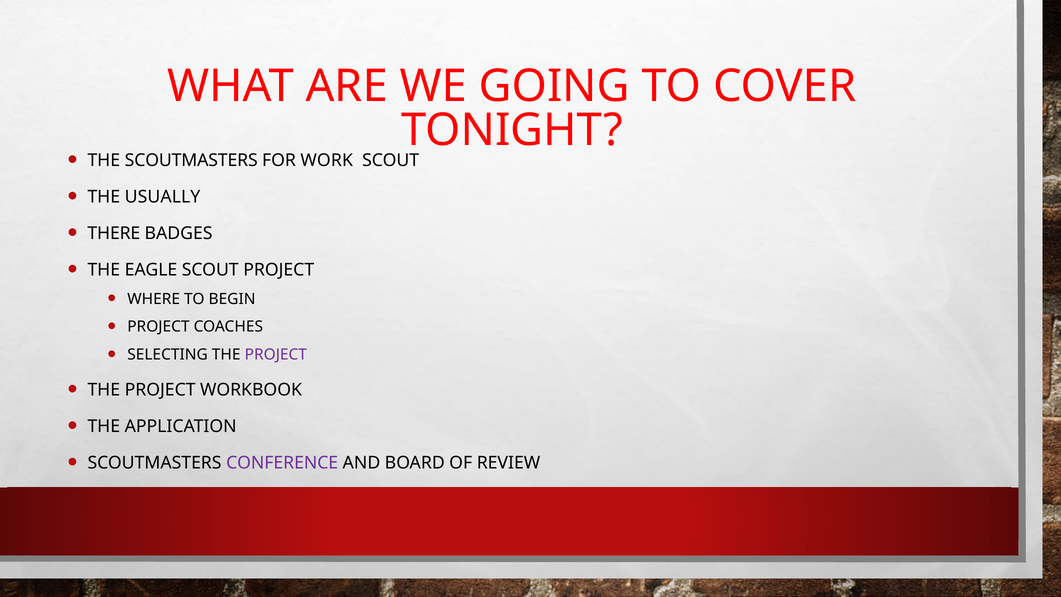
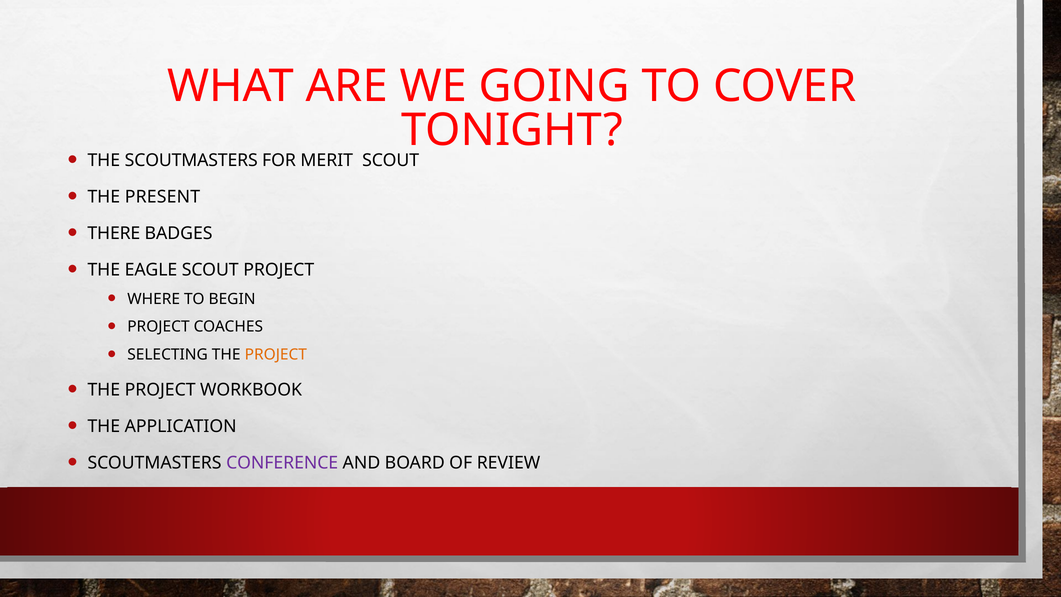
WORK: WORK -> MERIT (327, 160)
USUALLY: USUALLY -> PRESENT (162, 197)
PROJECT colour: purple -> orange (276, 354)
